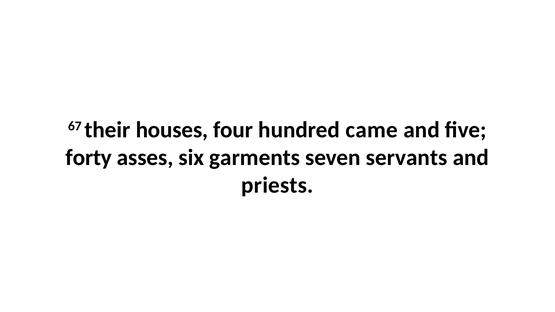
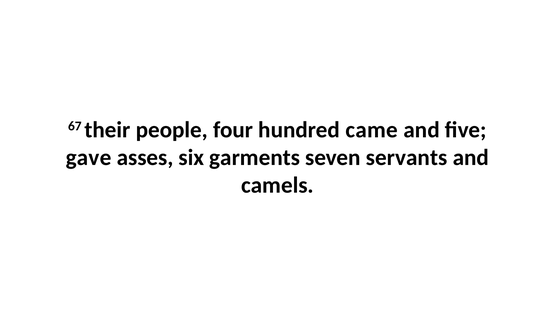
houses: houses -> people (172, 130)
forty: forty -> gave (89, 158)
priests: priests -> camels (277, 185)
